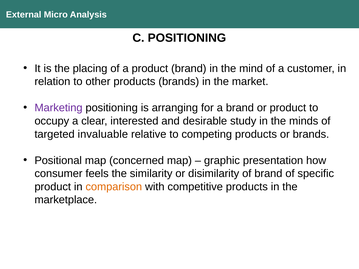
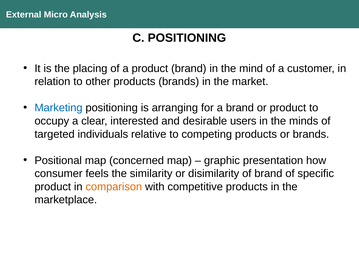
Marketing colour: purple -> blue (59, 108)
study: study -> users (243, 121)
invaluable: invaluable -> individuals (103, 134)
